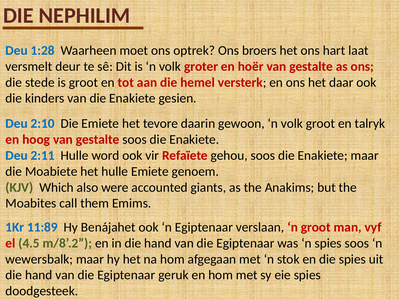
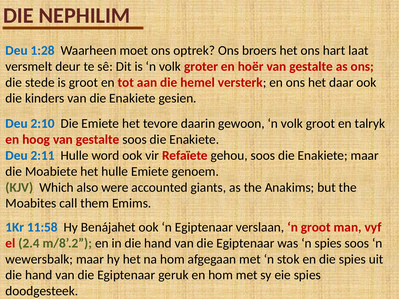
11:89: 11:89 -> 11:58 (42, 227)
4.5: 4.5 -> 2.4 (29, 243)
